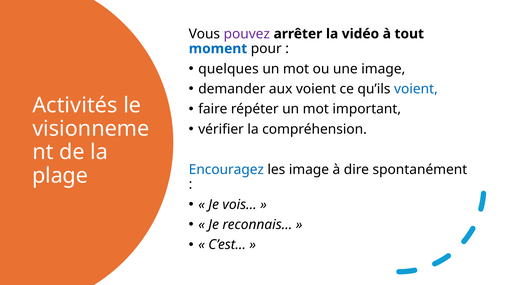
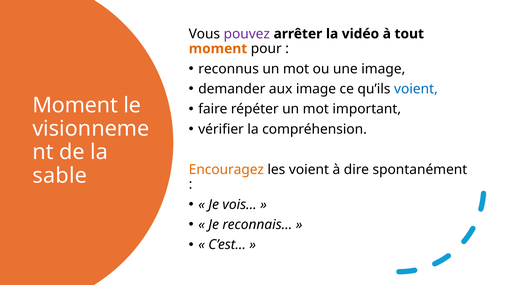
moment colour: blue -> orange (218, 49)
quelques: quelques -> reconnus (229, 69)
aux voient: voient -> image (316, 89)
Activités: Activités -> Moment (75, 105)
Encouragez colour: blue -> orange (226, 170)
les image: image -> voient (309, 170)
plage: plage -> sable (60, 176)
